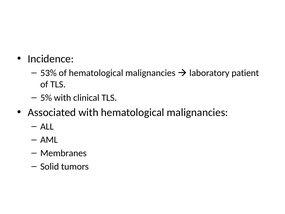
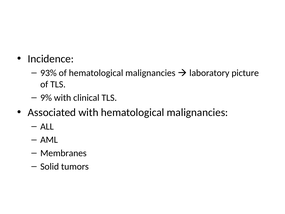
53%: 53% -> 93% (48, 73)
patient: patient -> picture (245, 73)
5%: 5% -> 9% (46, 98)
